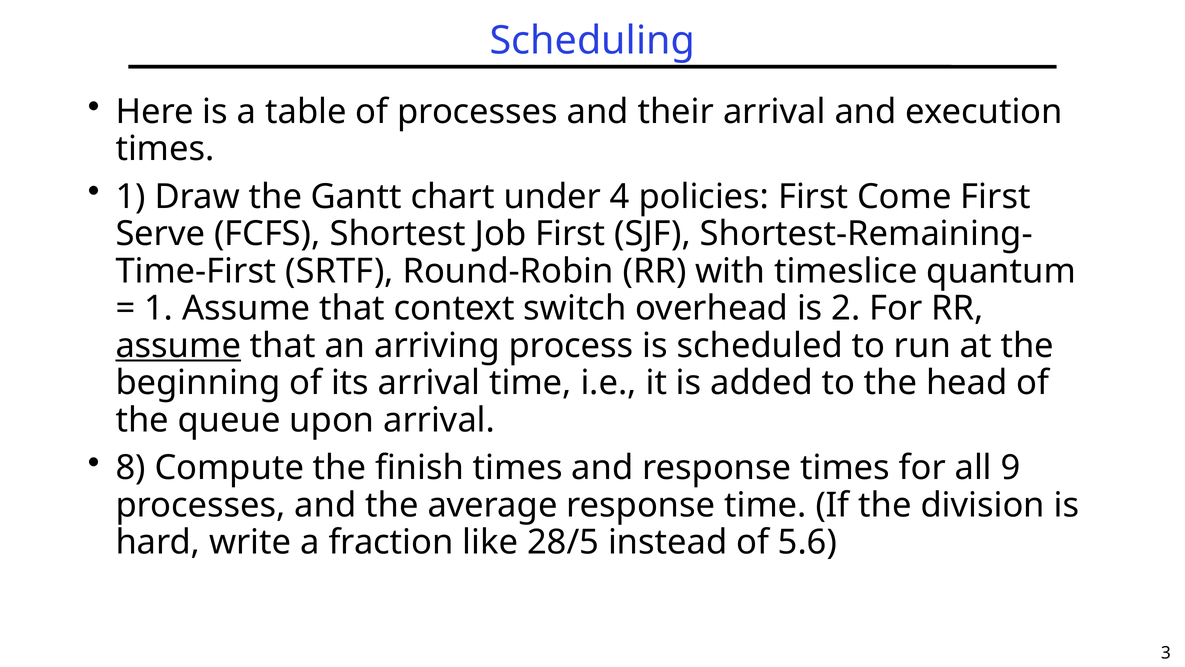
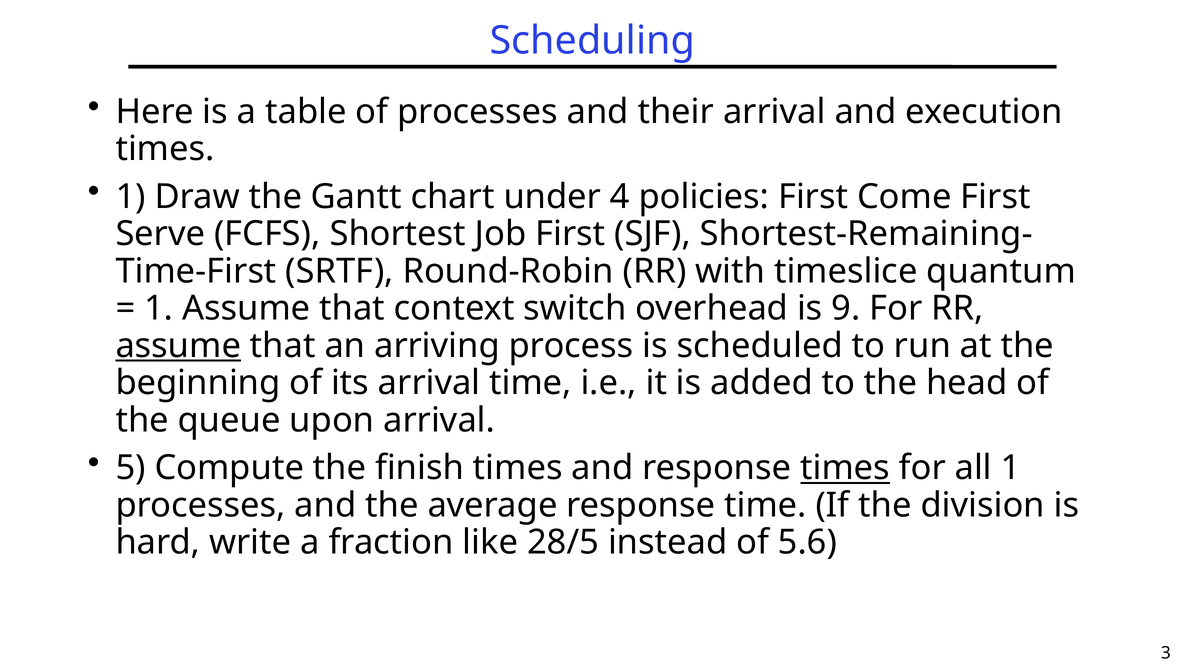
2: 2 -> 9 (846, 308)
8: 8 -> 5 (131, 468)
times underline: none -> present (845, 468)
all 9: 9 -> 1 (1011, 468)
